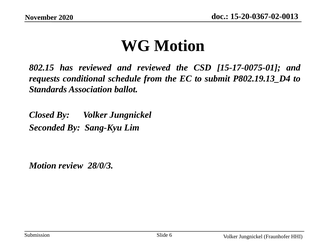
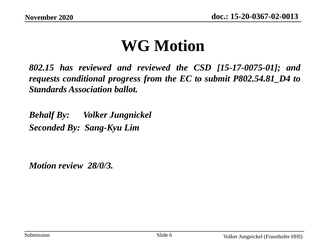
schedule: schedule -> progress (124, 78)
P802.19.13_D4: P802.19.13_D4 -> P802.54.81_D4 (262, 78)
Closed: Closed -> Behalf (42, 115)
